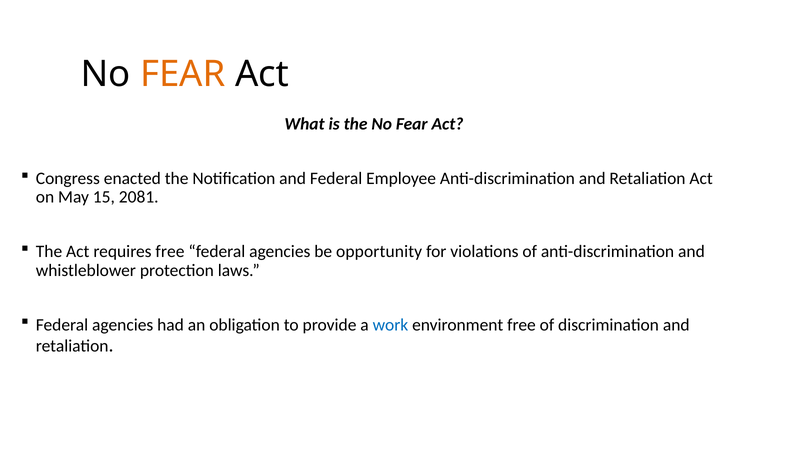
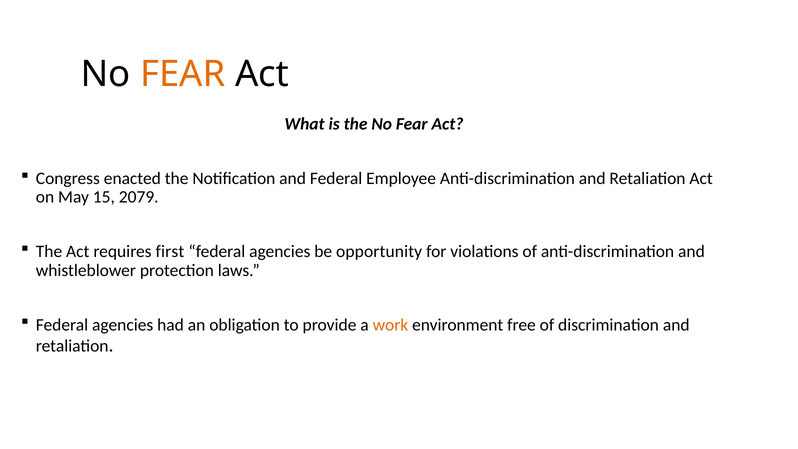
2081: 2081 -> 2079 (139, 197)
requires free: free -> first (170, 251)
work colour: blue -> orange (390, 325)
